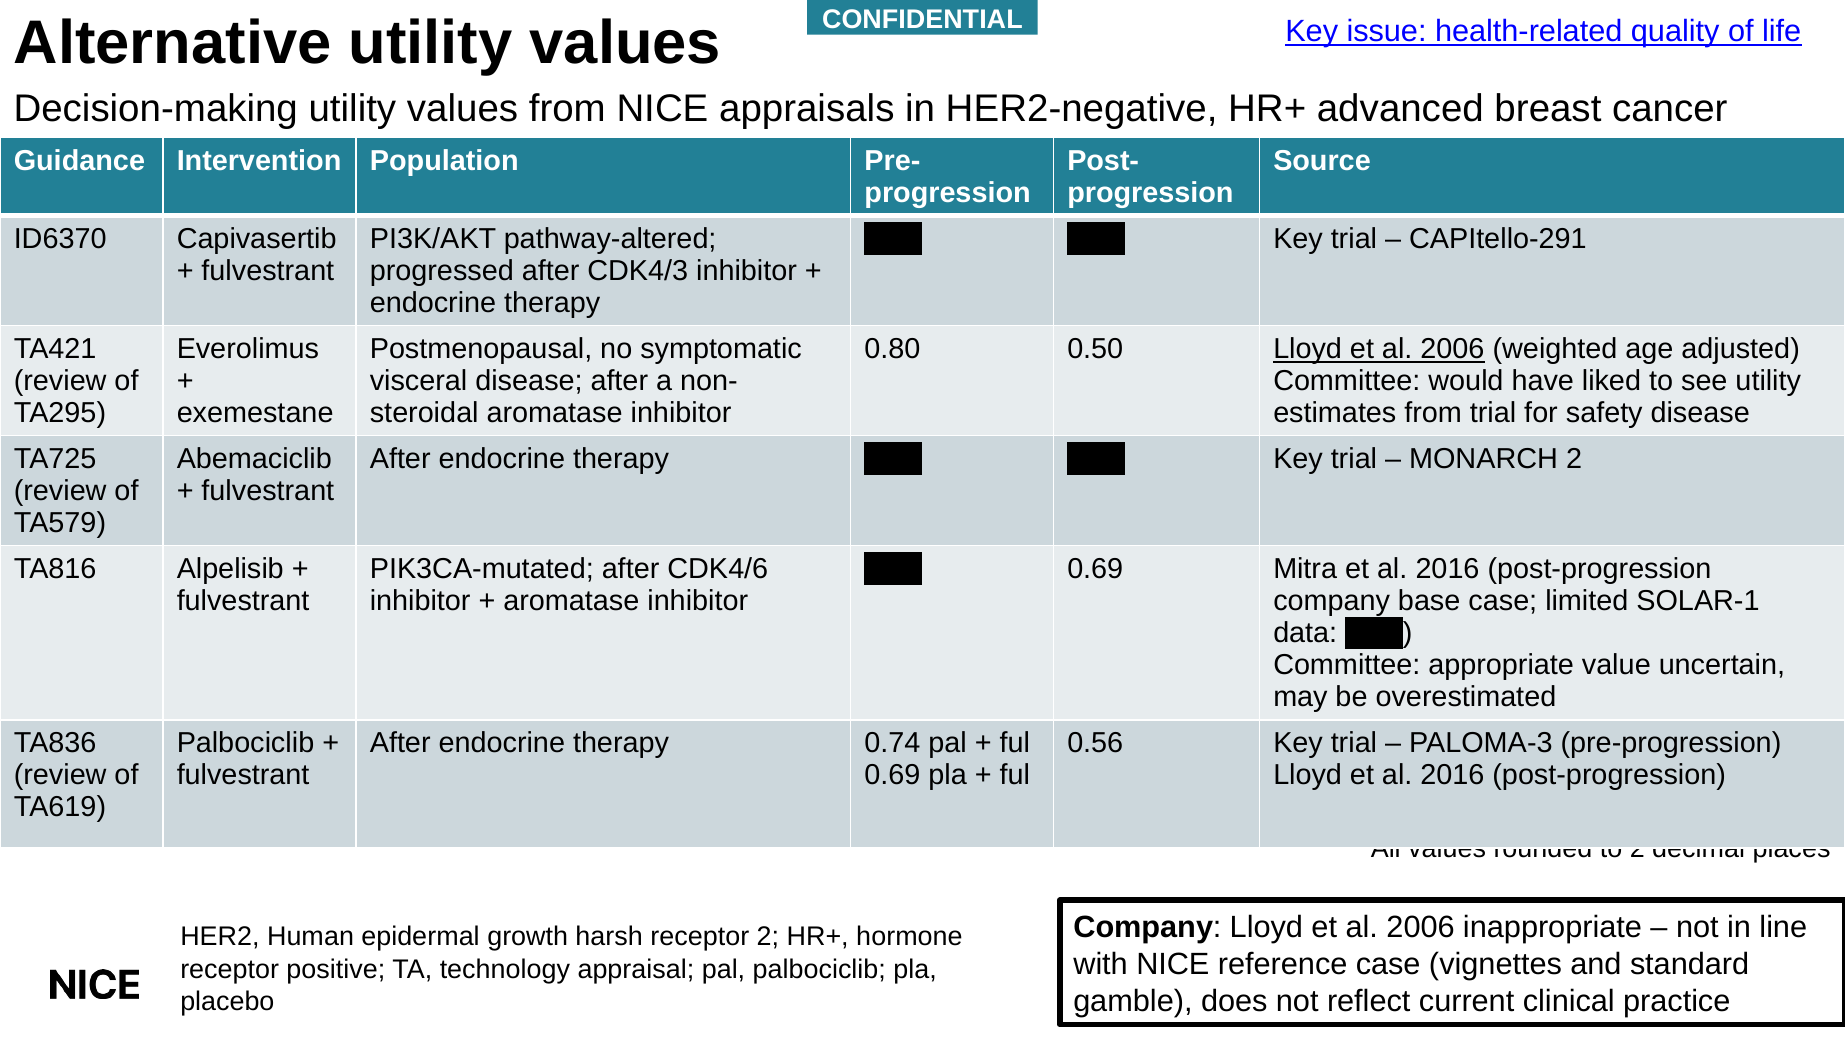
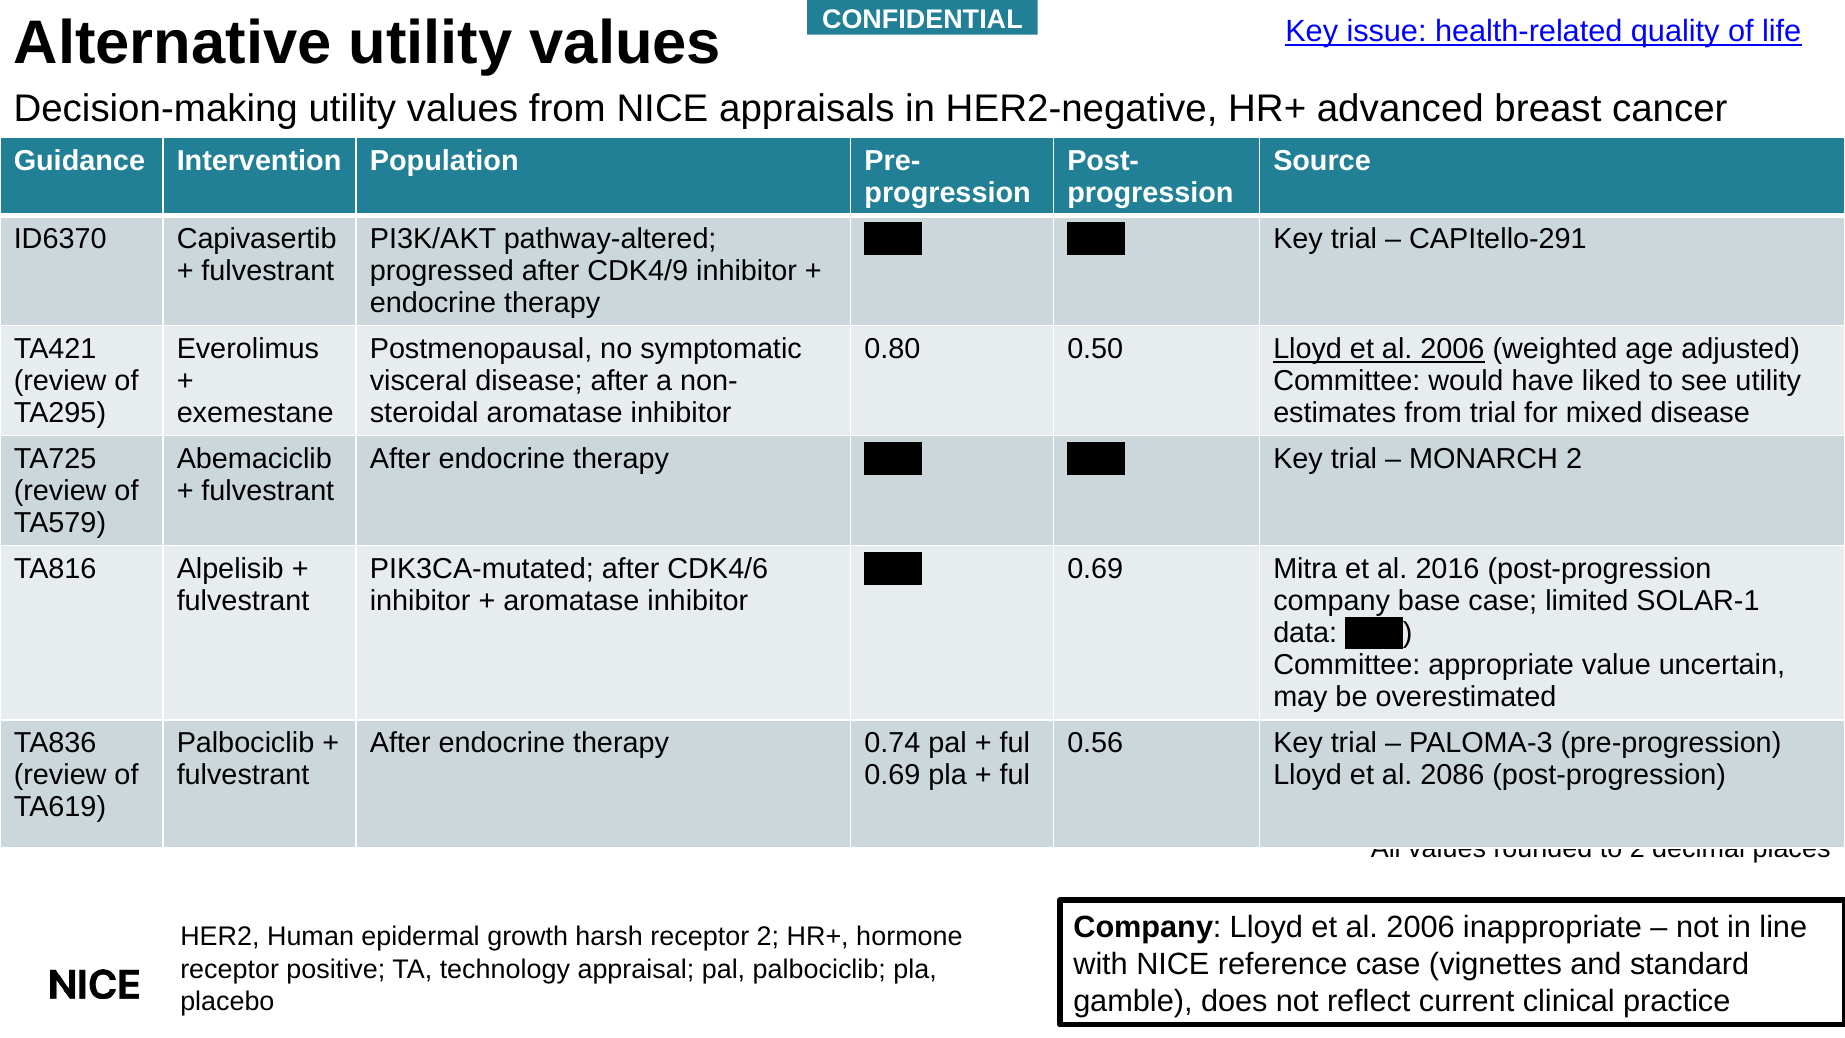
CDK4/3: CDK4/3 -> CDK4/9 (638, 271)
safety: safety -> mixed (1604, 413)
Lloyd et al 2016: 2016 -> 2086 (1452, 775)
